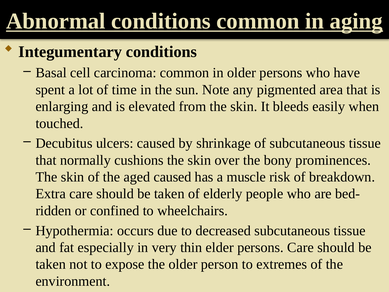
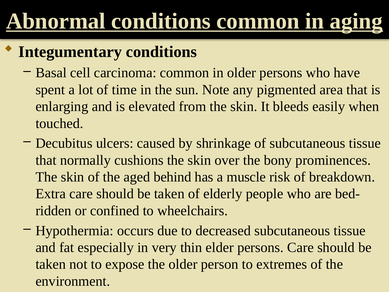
aged caused: caused -> behind (173, 177)
